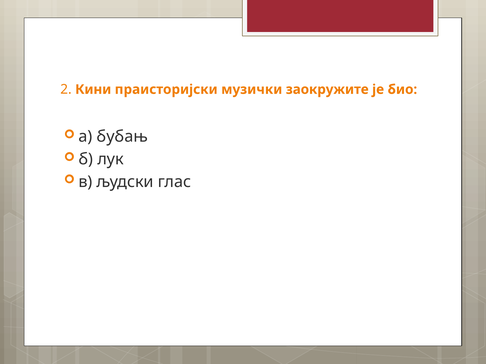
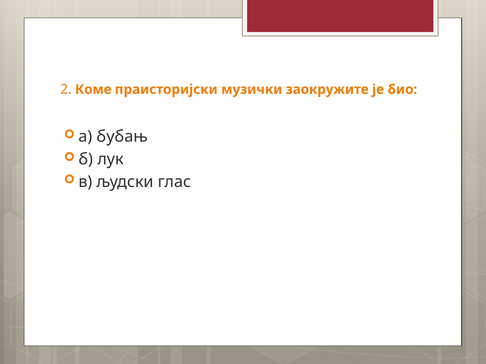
Кини: Кини -> Коме (93, 90)
